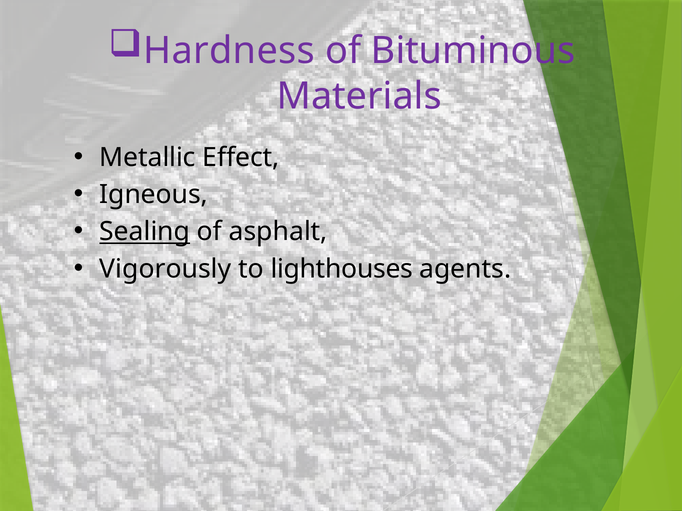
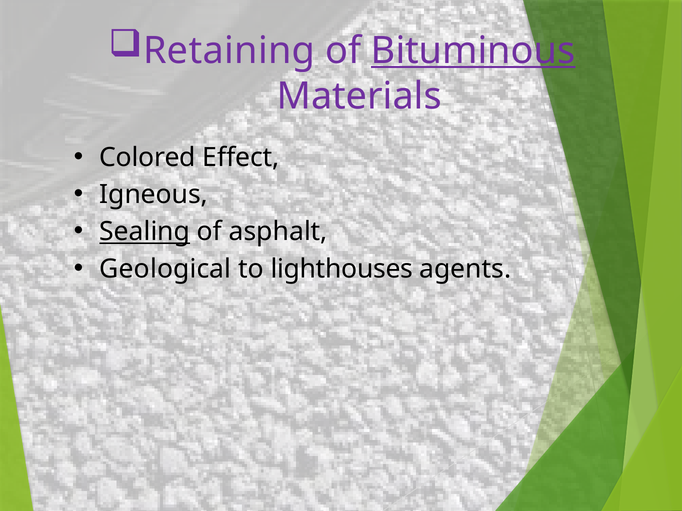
Hardness: Hardness -> Retaining (229, 51)
Bituminous underline: none -> present (473, 51)
Metallic: Metallic -> Colored (148, 158)
Vigorously: Vigorously -> Geological (165, 269)
